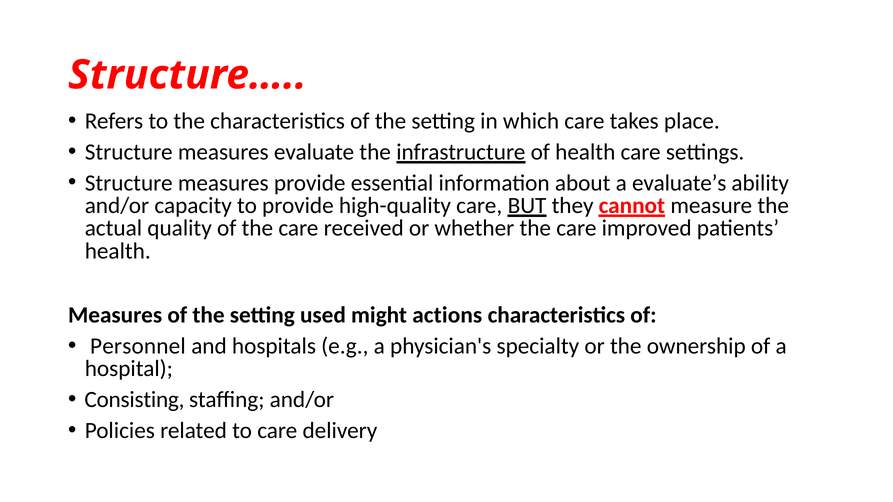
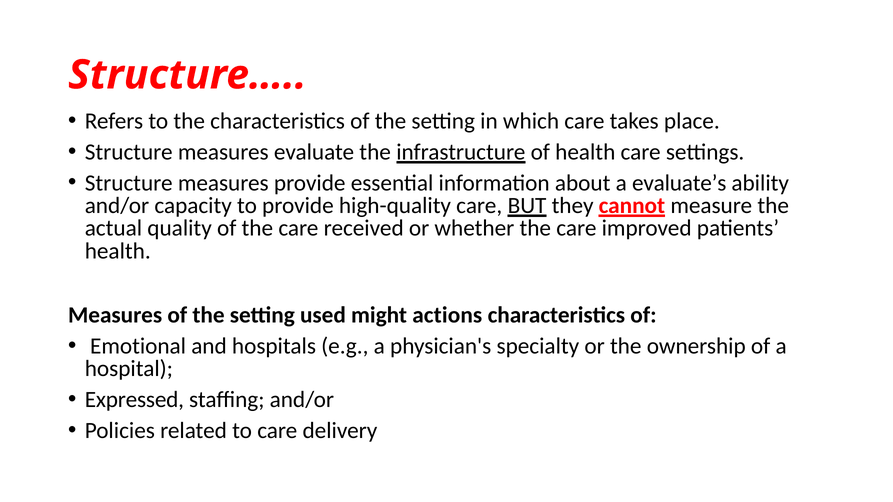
Personnel: Personnel -> Emotional (138, 346)
Consisting: Consisting -> Expressed (134, 400)
